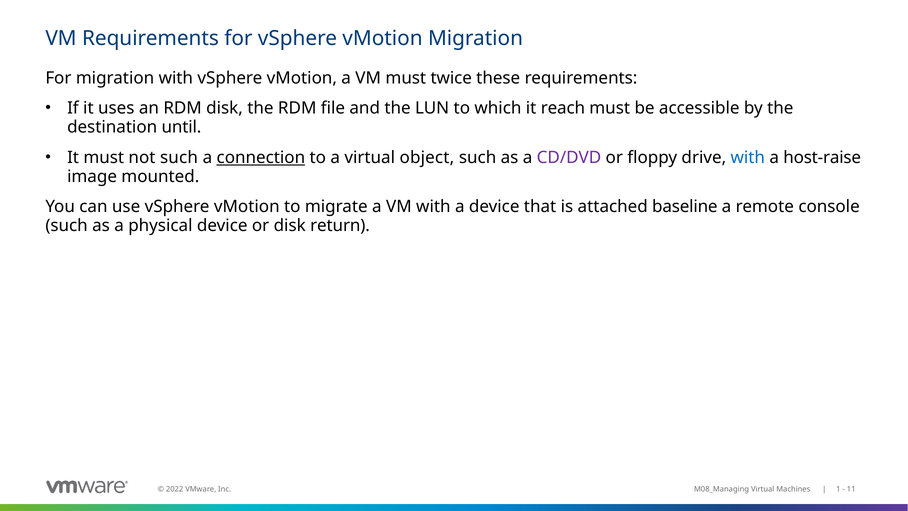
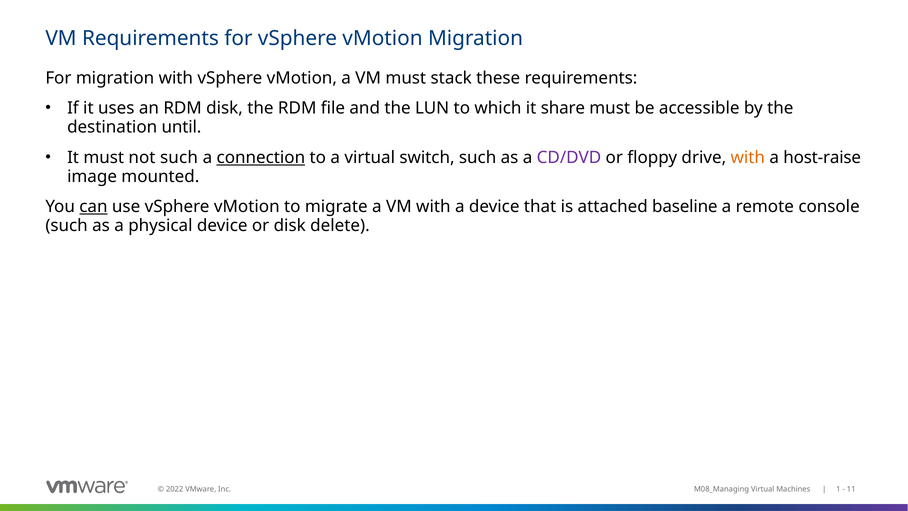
twice: twice -> stack (451, 78)
reach: reach -> share (563, 108)
object: object -> switch (427, 157)
with colour: blue -> orange (748, 157)
can underline: none -> present (93, 207)
return: return -> delete (340, 226)
